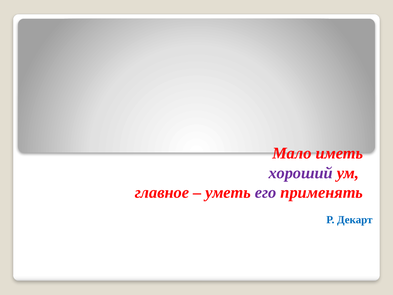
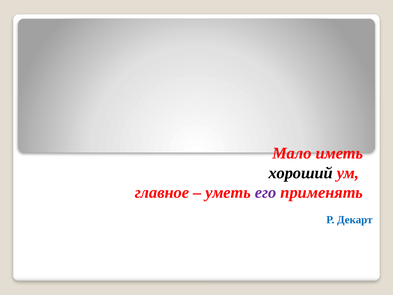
хороший colour: purple -> black (301, 173)
